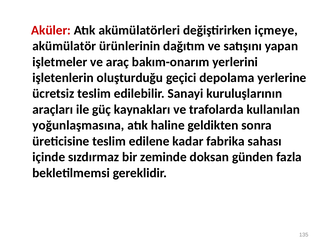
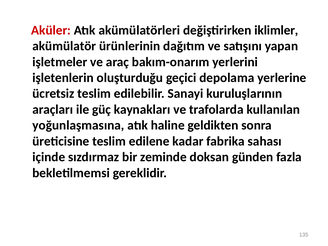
içmeye: içmeye -> iklimler (276, 30)
